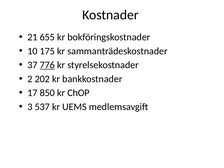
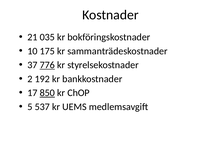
655: 655 -> 035 (47, 37)
202: 202 -> 192 (42, 79)
850 underline: none -> present (47, 93)
3: 3 -> 5 (30, 107)
